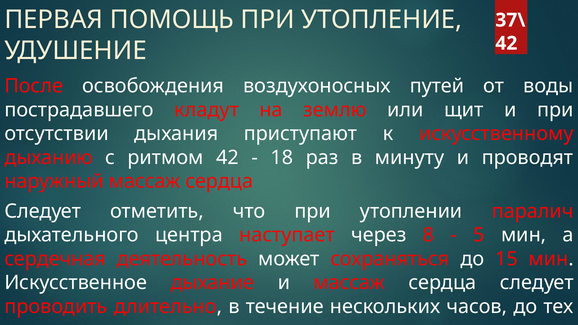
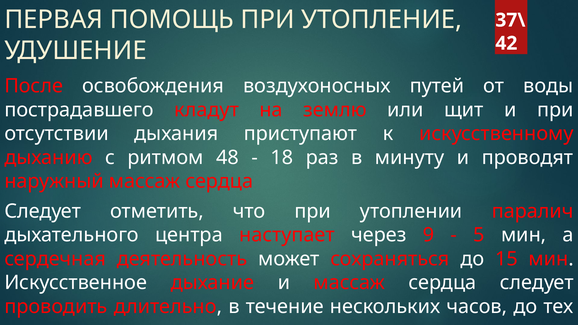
ритмом 42: 42 -> 48 (228, 158)
8: 8 -> 9 (429, 235)
